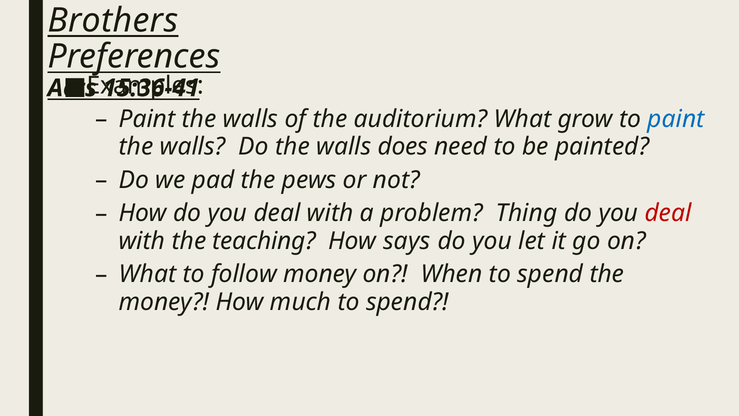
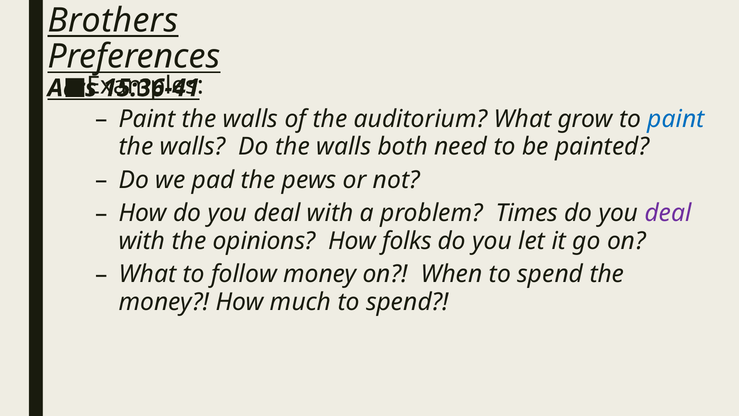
does: does -> both (403, 147)
Thing: Thing -> Times (527, 213)
deal colour: red -> purple (668, 213)
teaching: teaching -> opinions (264, 241)
says: says -> folks (407, 241)
